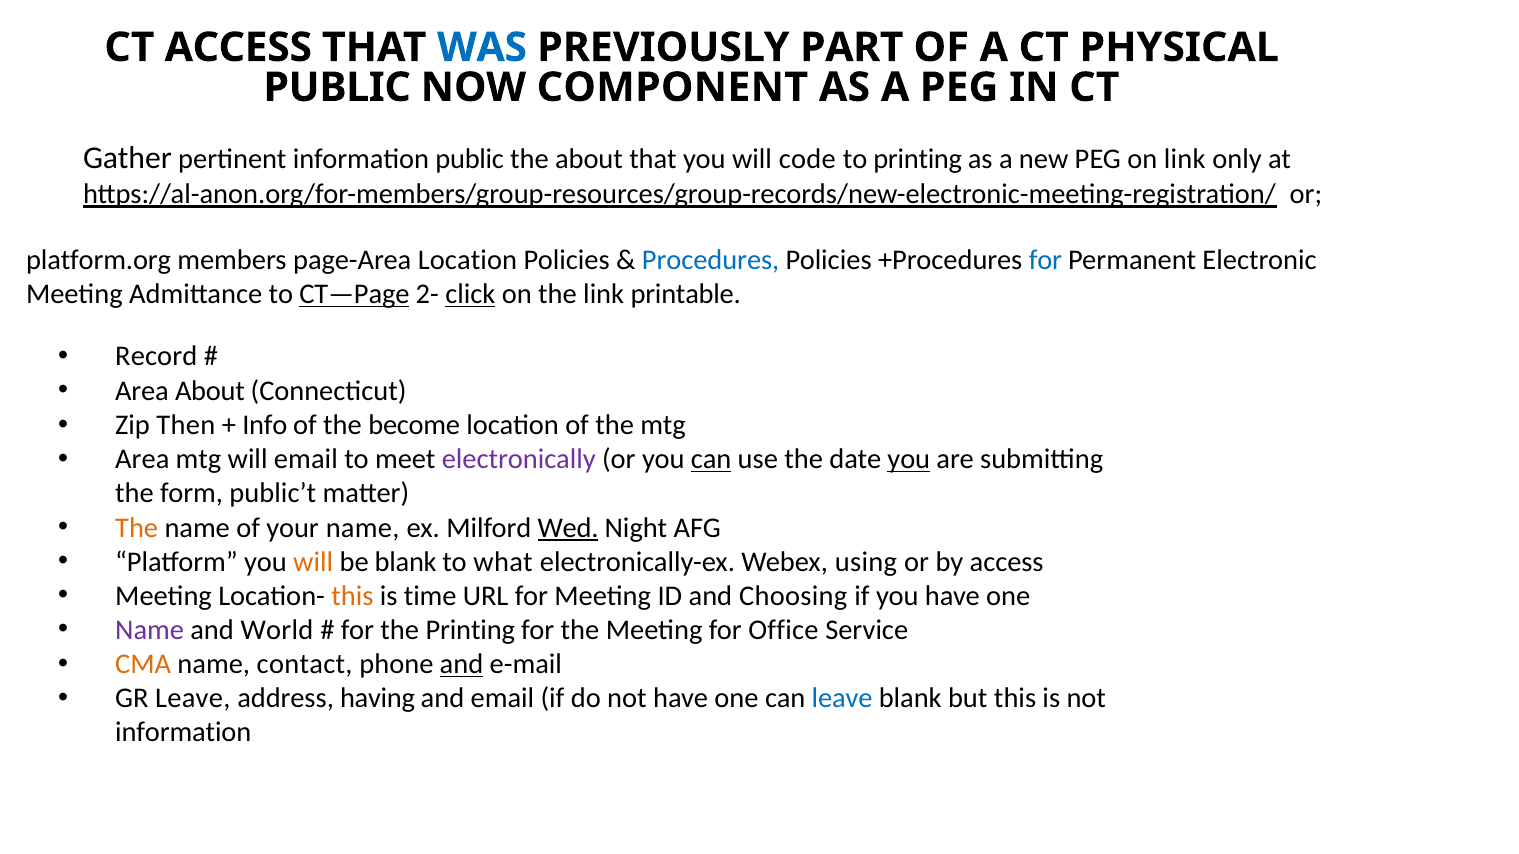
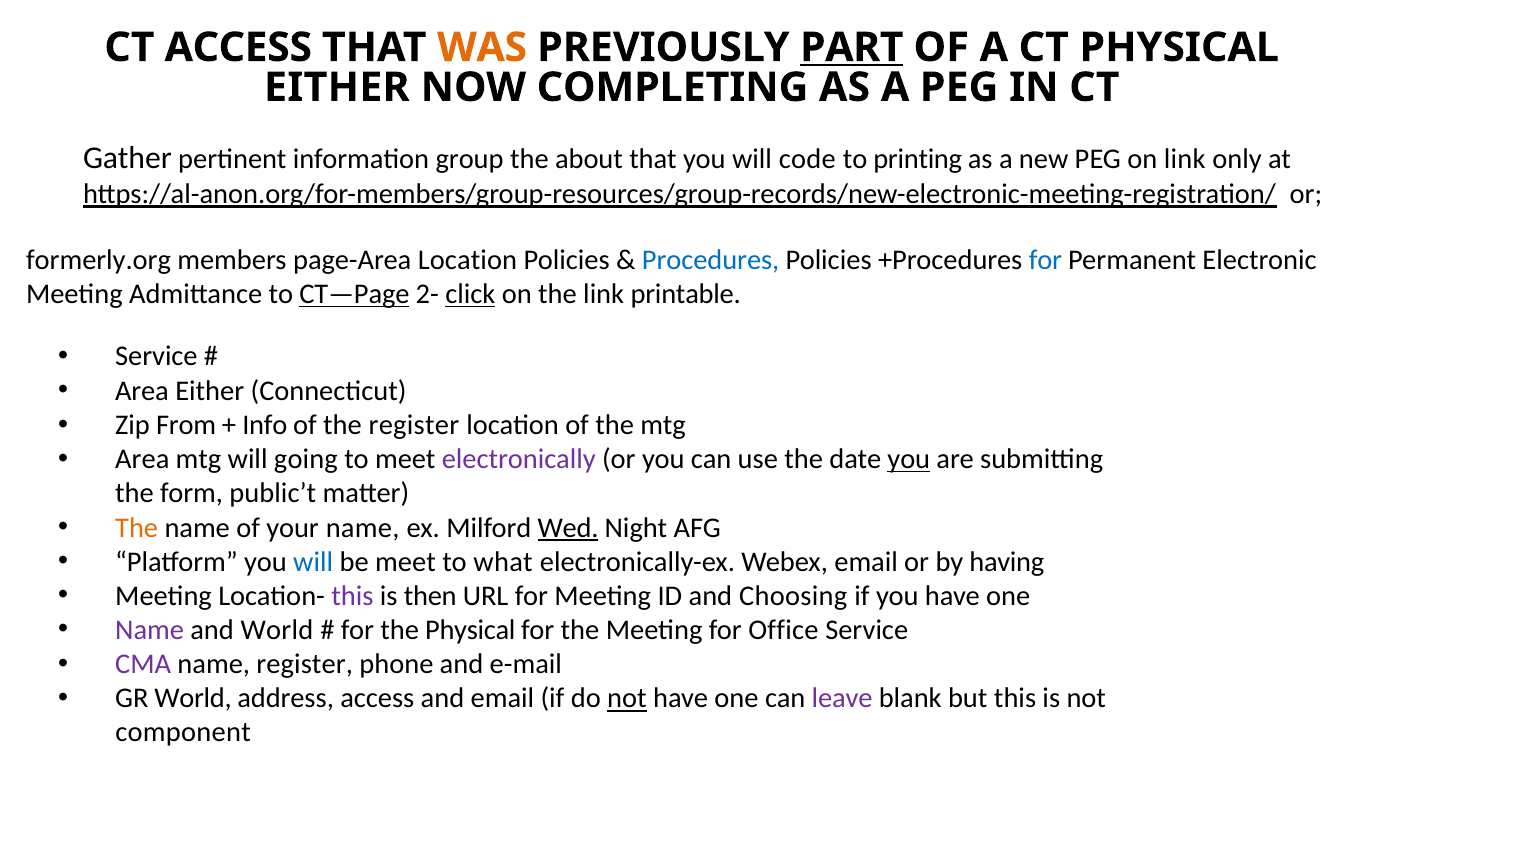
WAS colour: blue -> orange (482, 47)
PART underline: none -> present (852, 47)
PUBLIC: PUBLIC -> EITHER (337, 87)
COMPONENT: COMPONENT -> COMPLETING (673, 87)
information public: public -> group (470, 159)
platform.org: platform.org -> formerly.org (99, 260)
Record: Record -> Service (156, 357)
Area About: About -> Either (210, 391)
Then: Then -> From (186, 425)
the become: become -> register (414, 425)
will email: email -> going (306, 460)
can underline: present -> none (711, 460)
will colour: orange -> blue (313, 562)
be blank: blank -> meet (405, 562)
Webex using: using -> email (866, 562)
by access: access -> having (1007, 562)
this colour: orange -> purple (352, 596)
time: time -> then (430, 596)
the Printing: Printing -> Physical (470, 630)
CMA colour: orange -> purple (143, 665)
name contact: contact -> register (305, 665)
and underline: present -> none (462, 665)
GR Leave: Leave -> World (193, 699)
address having: having -> access (377, 699)
not underline: none -> present (627, 699)
leave colour: blue -> purple (842, 699)
information: information -> component (183, 733)
